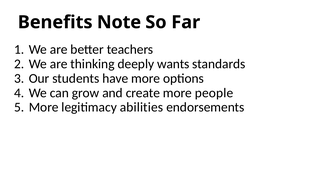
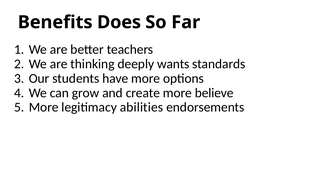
Note: Note -> Does (119, 22)
people: people -> believe (214, 93)
